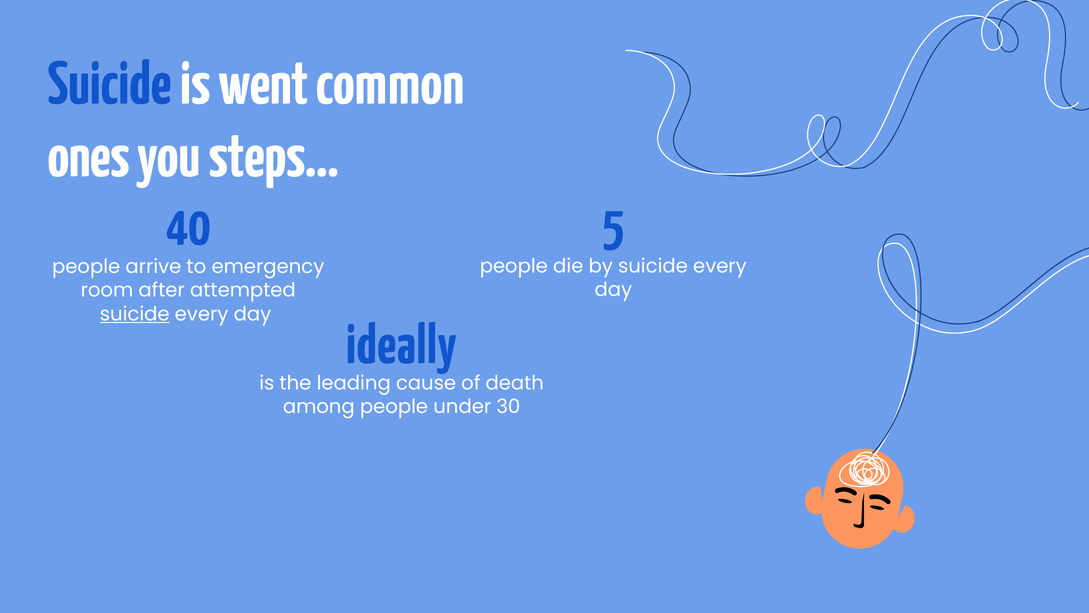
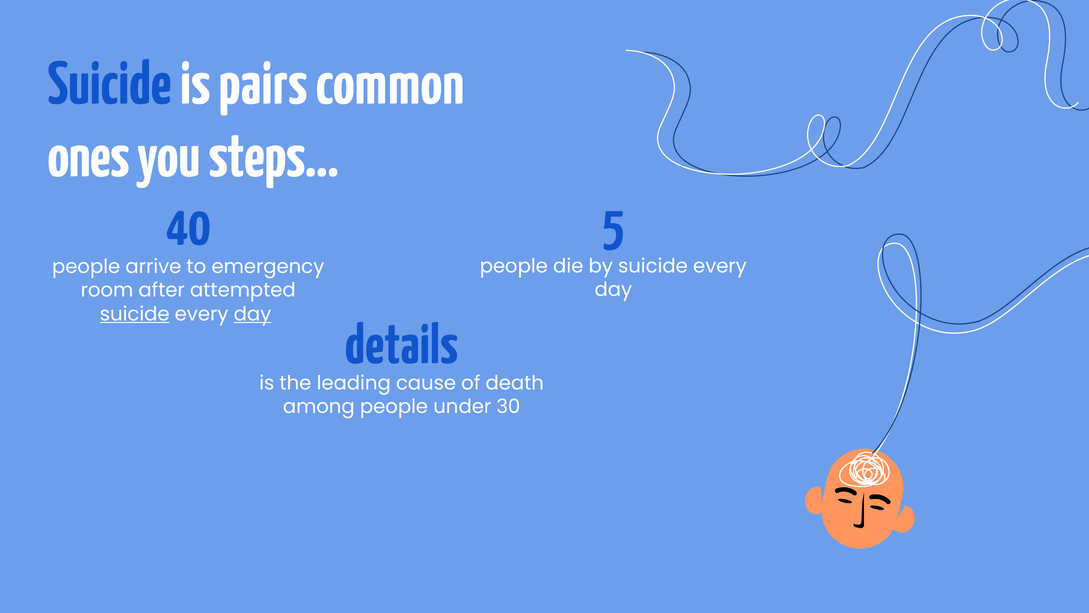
went: went -> pairs (263, 84)
day underline: none -> present (253, 314)
ideally: ideally -> details (401, 344)
